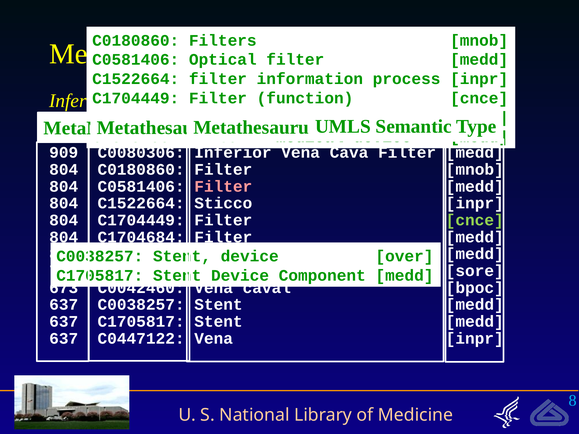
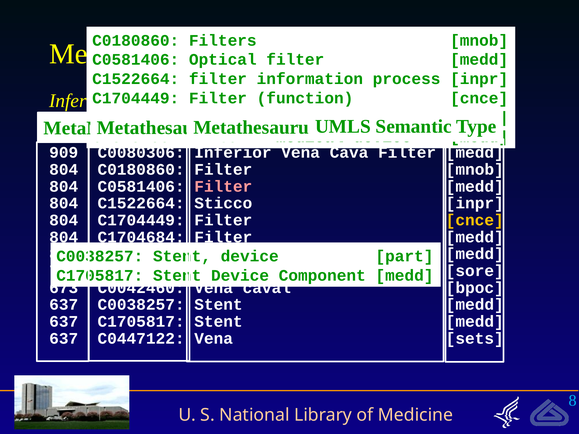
cnce colour: light green -> yellow (475, 220)
over: over -> part (404, 256)
Vena inpr: inpr -> sets (475, 339)
